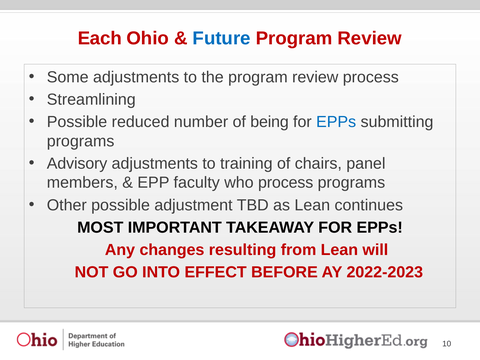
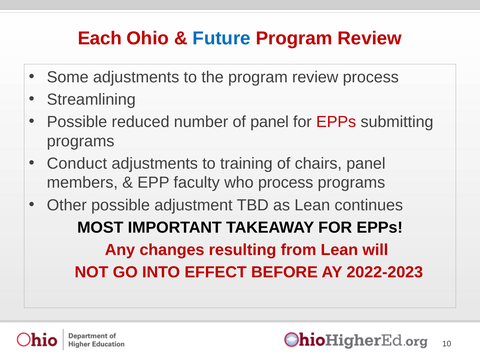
of being: being -> panel (270, 122)
EPPs colour: blue -> red (336, 122)
Advisory: Advisory -> Conduct (77, 164)
